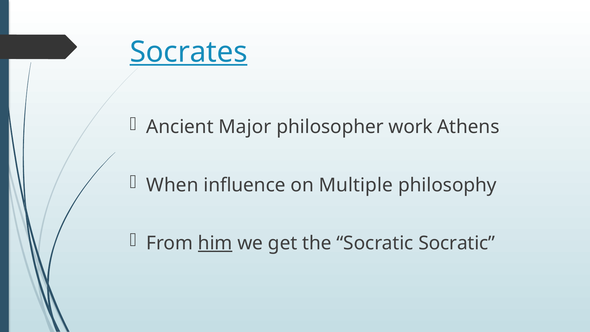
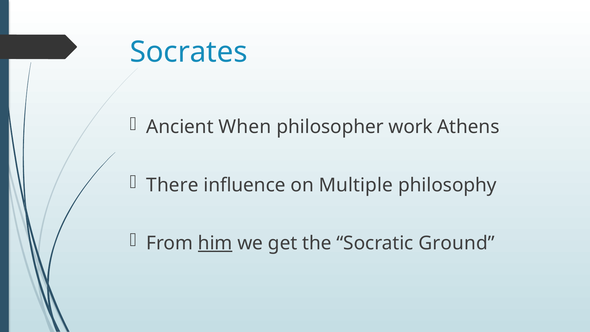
Socrates underline: present -> none (189, 52)
Major: Major -> When (245, 127)
When: When -> There (172, 185)
Socratic Socratic: Socratic -> Ground (457, 243)
